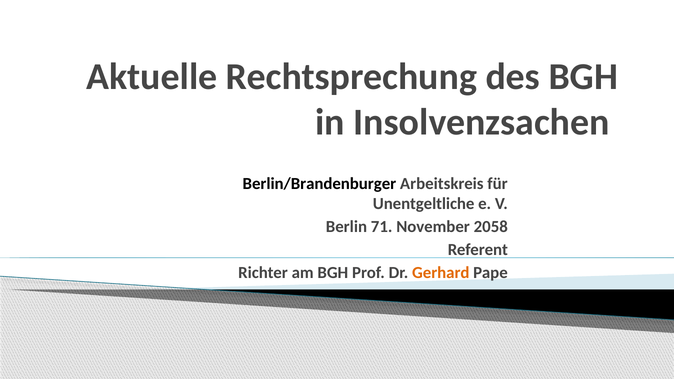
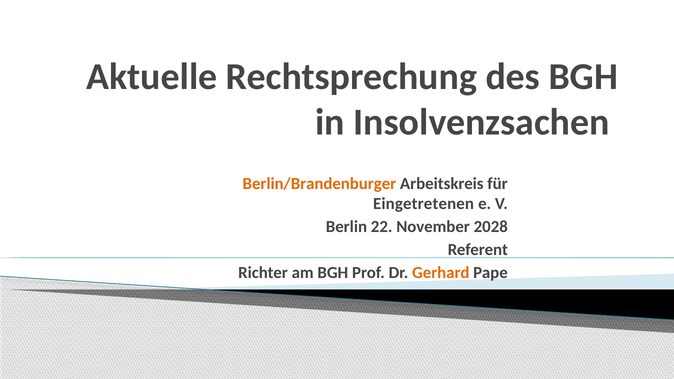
Berlin/Brandenburger colour: black -> orange (319, 184)
Unentgeltliche: Unentgeltliche -> Eingetretenen (424, 204)
71: 71 -> 22 (382, 227)
2058: 2058 -> 2028 (491, 227)
